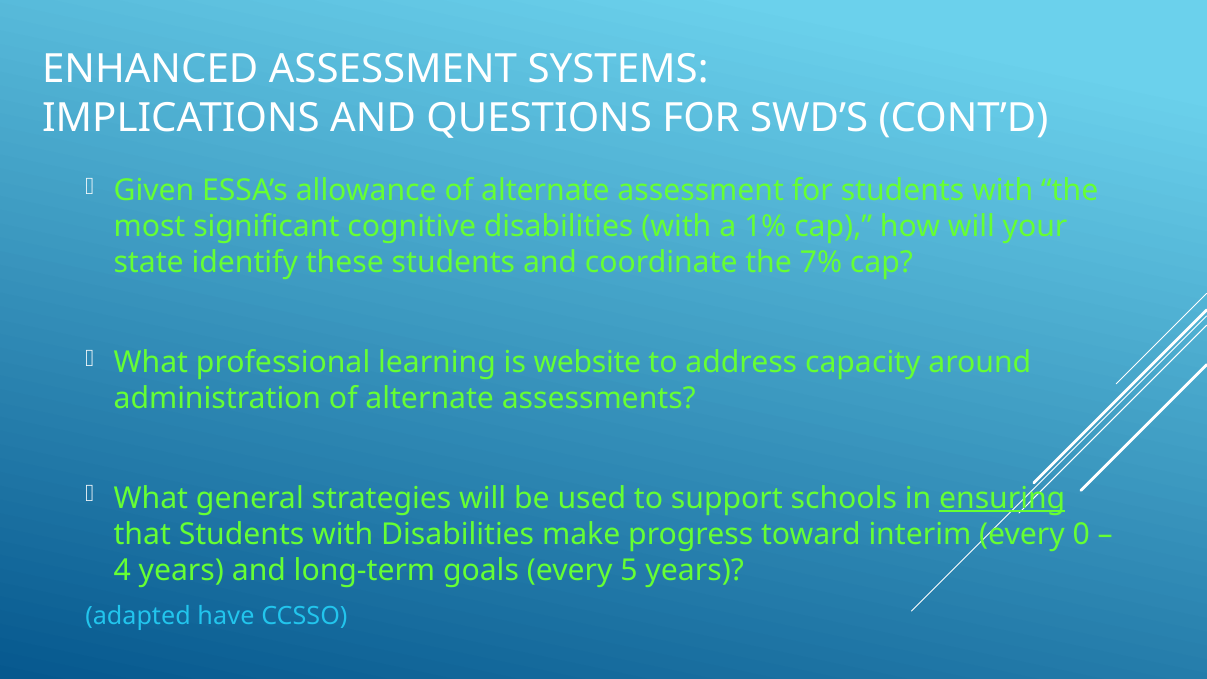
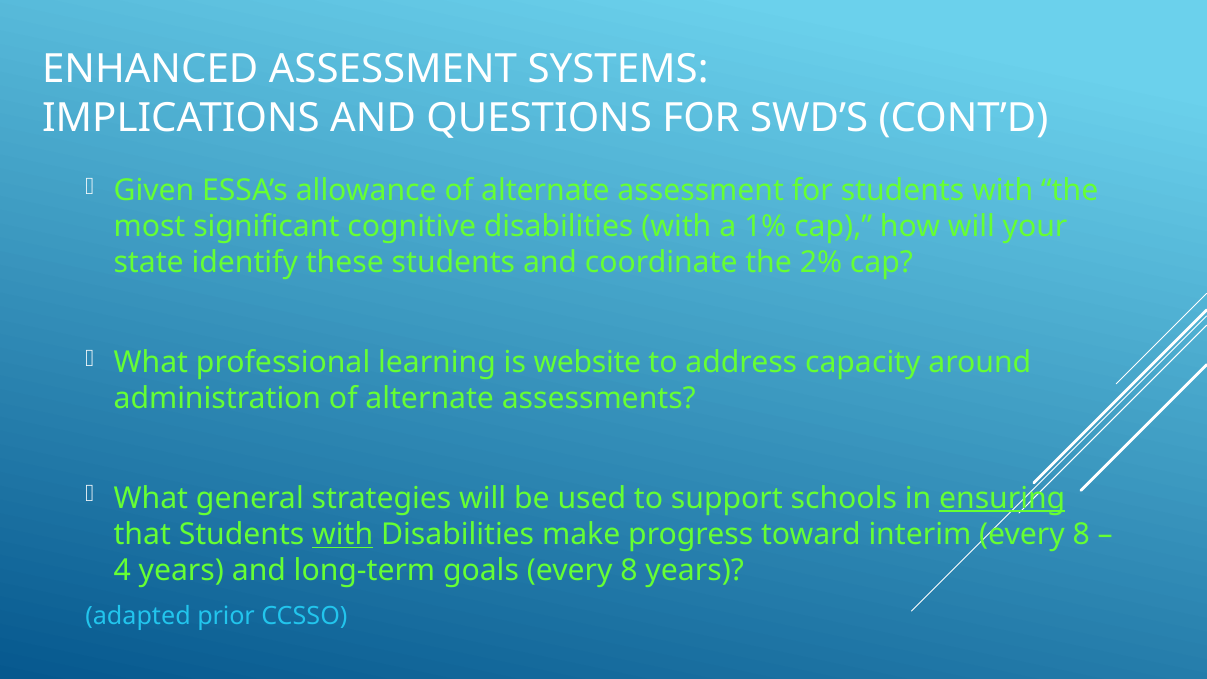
7%: 7% -> 2% (821, 263)
with underline: none -> present (343, 534)
interim every 0: 0 -> 8 (1081, 534)
goals every 5: 5 -> 8 (629, 571)
have: have -> prior (226, 616)
